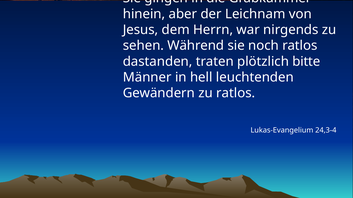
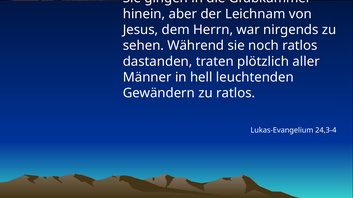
bitte: bitte -> aller (306, 62)
